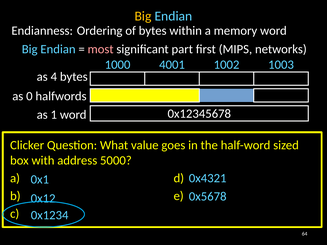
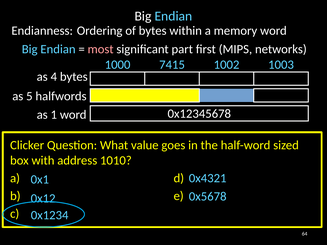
Big colour: yellow -> white (143, 16)
4001: 4001 -> 7415 (172, 65)
0: 0 -> 5 (29, 96)
5000: 5000 -> 1010 (116, 160)
